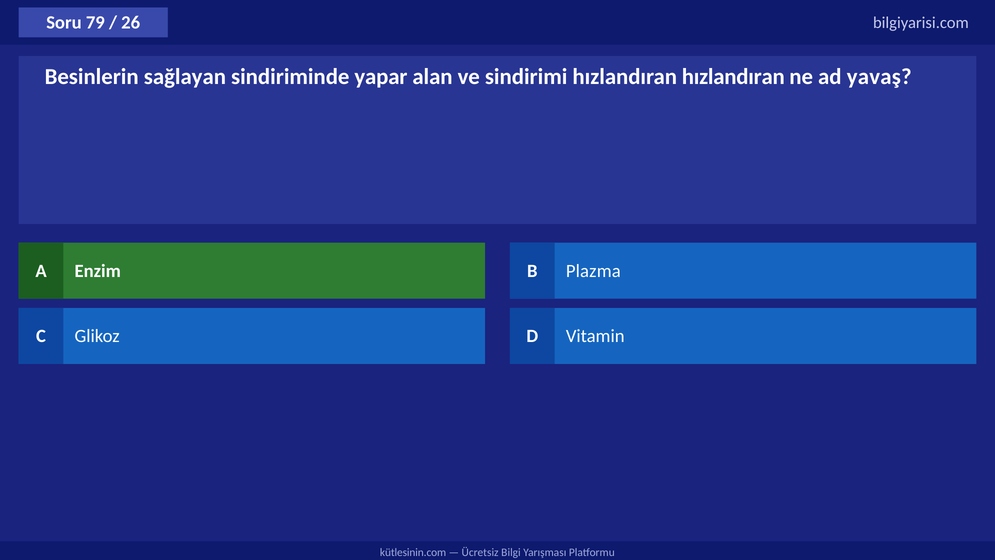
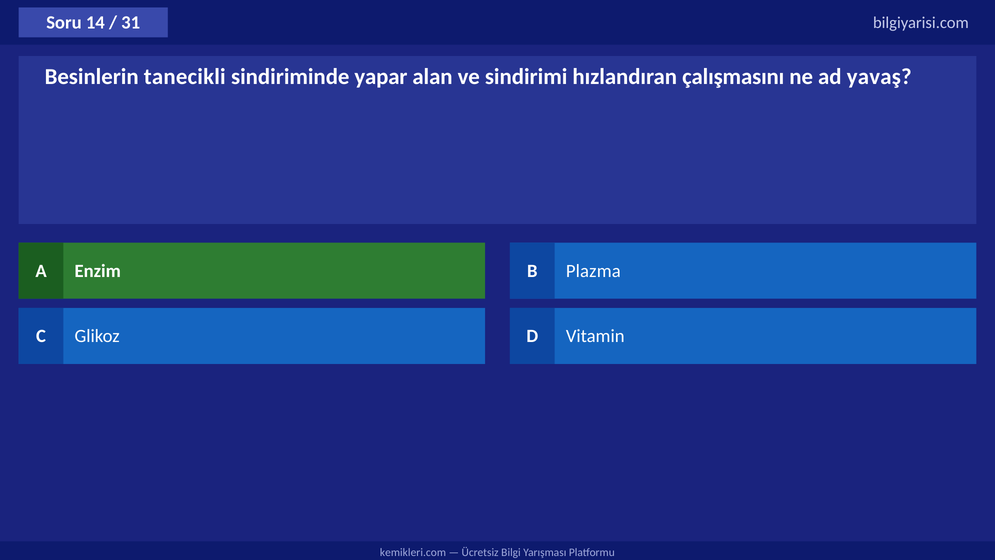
79: 79 -> 14 (95, 23)
26: 26 -> 31 (131, 23)
sağlayan: sağlayan -> tanecikli (185, 77)
hızlandıran hızlandıran: hızlandıran -> çalışmasını (733, 77)
kütlesinin.com: kütlesinin.com -> kemikleri.com (413, 552)
